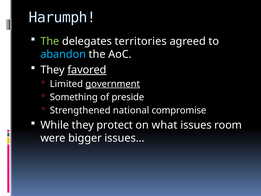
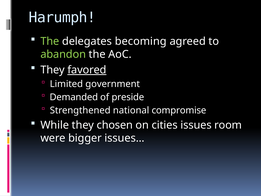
territories: territories -> becoming (141, 41)
abandon colour: light blue -> light green (63, 54)
government underline: present -> none (113, 84)
Something: Something -> Demanded (74, 97)
protect: protect -> chosen (115, 125)
what: what -> cities (165, 125)
